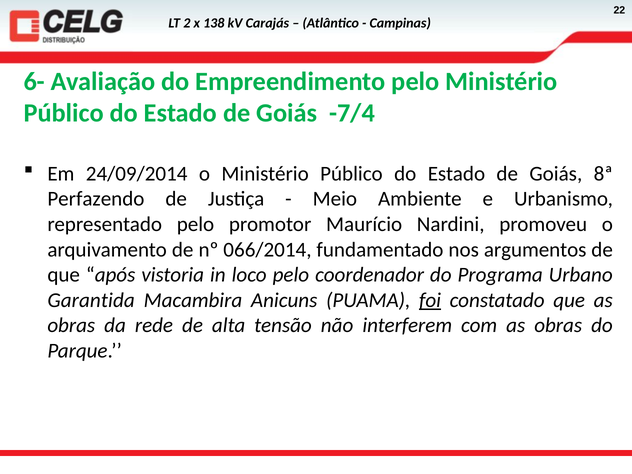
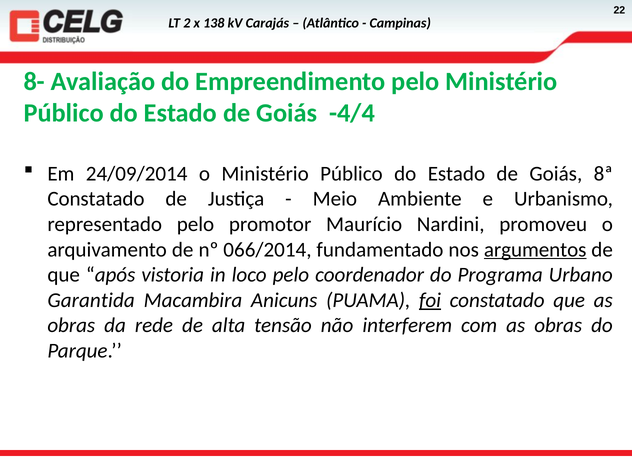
6-: 6- -> 8- (34, 82)
-7/4: -7/4 -> -4/4 (352, 113)
Perfazendo: Perfazendo -> Constatado (96, 199)
argumentos underline: none -> present (535, 250)
